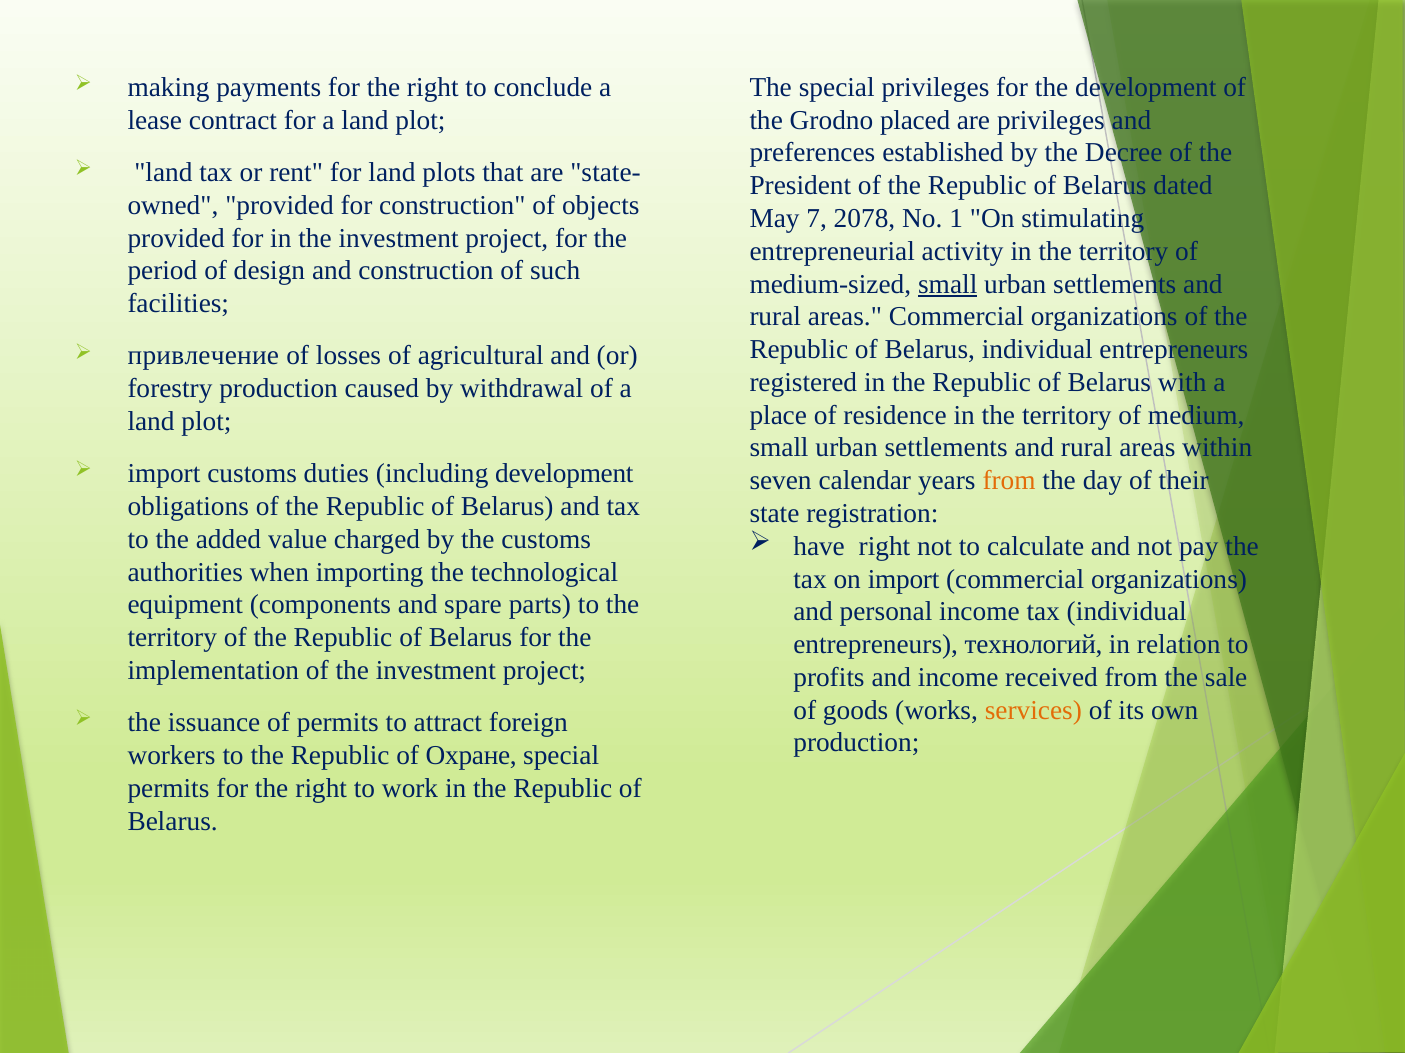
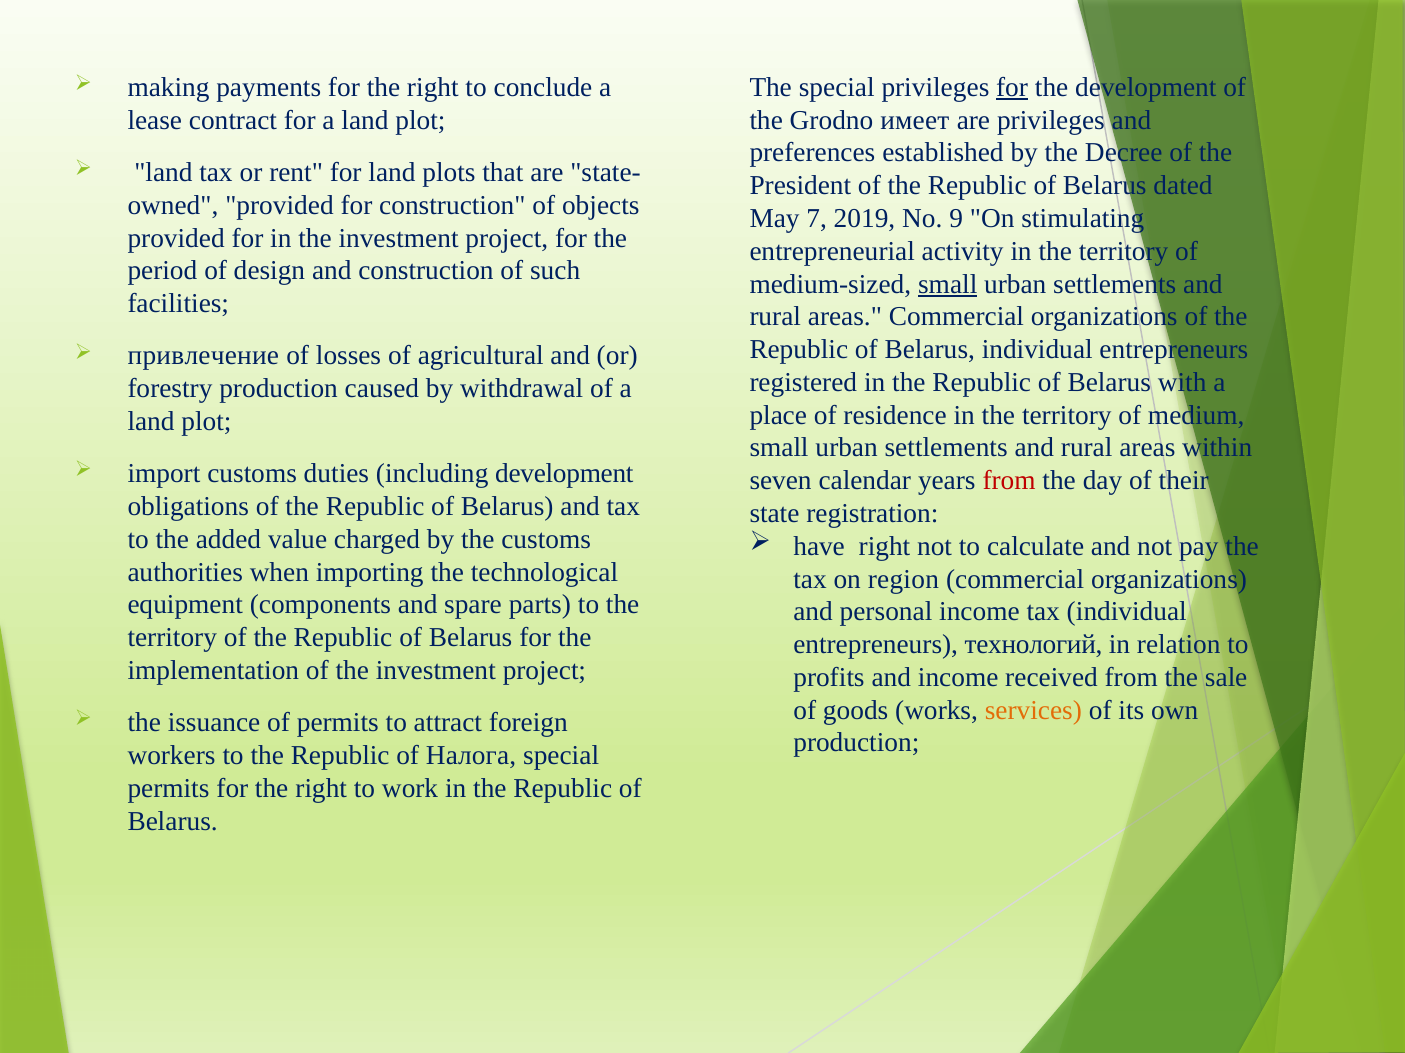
for underline: none -> present (1012, 87)
placed: placed -> имеет (915, 120)
2078: 2078 -> 2019 (865, 219)
1: 1 -> 9 (956, 219)
from colour: orange -> red (1009, 481)
on import: import -> region (903, 579)
Охране: Охране -> Налога (471, 756)
